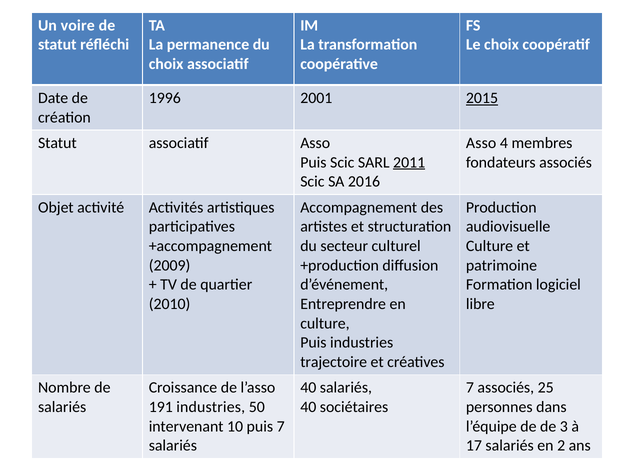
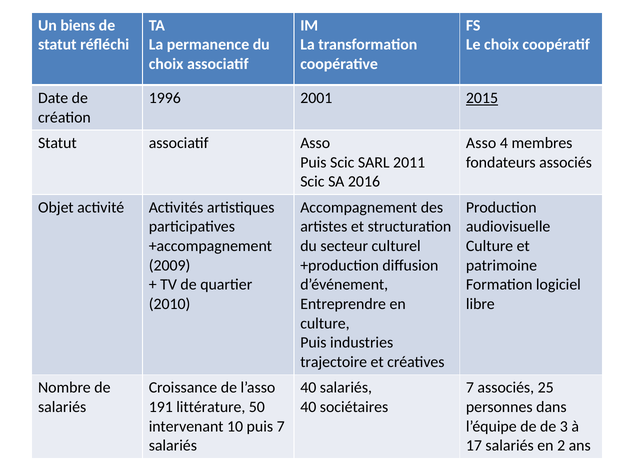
voire: voire -> biens (78, 25)
2011 underline: present -> none (409, 163)
191 industries: industries -> littérature (211, 407)
